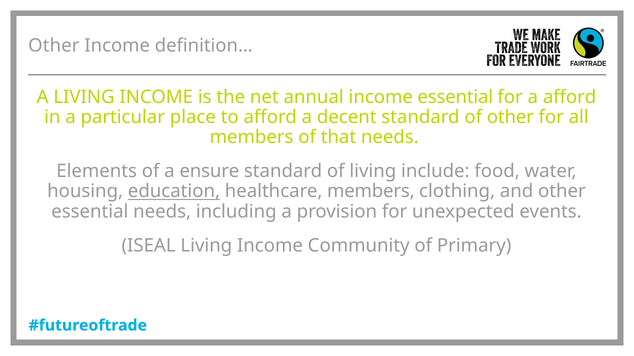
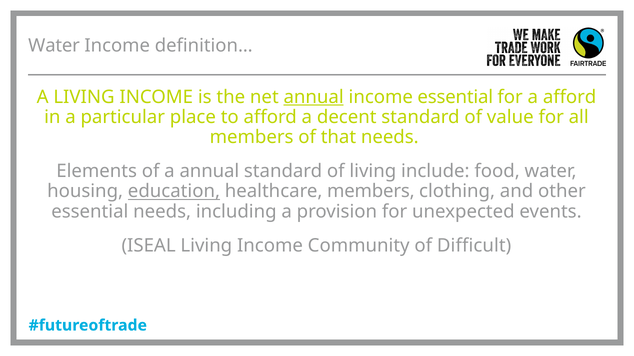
Other: Other -> Water (54, 46)
annual underline: none -> present (314, 97)
of other: other -> value (510, 117)
a ensure: ensure -> annual (209, 172)
Primary: Primary -> Difficult (474, 246)
